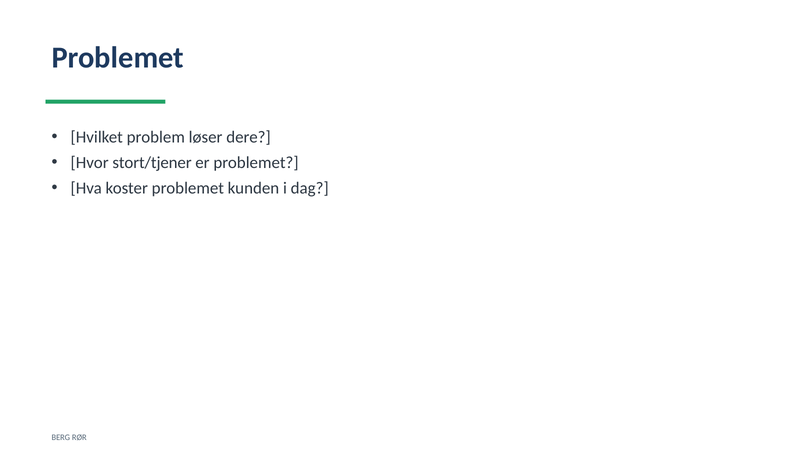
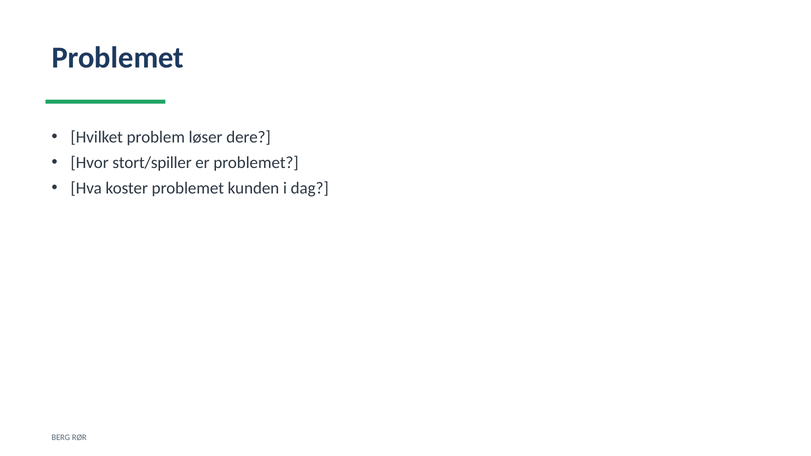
stort/tjener: stort/tjener -> stort/spiller (152, 163)
